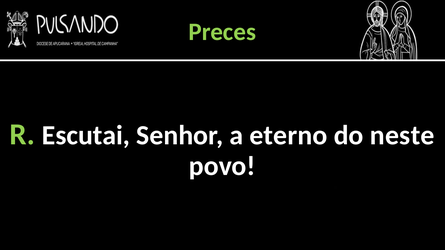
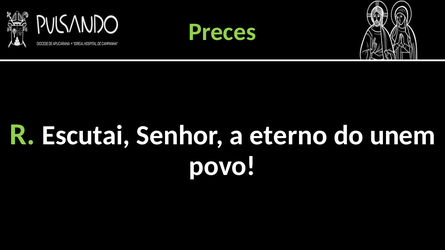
neste: neste -> unem (402, 135)
